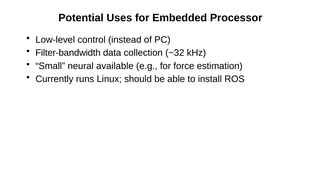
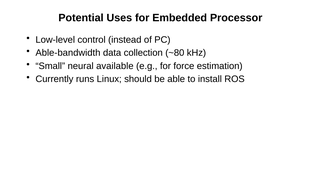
Filter-bandwidth: Filter-bandwidth -> Able-bandwidth (68, 53)
~32: ~32 -> ~80 (175, 53)
